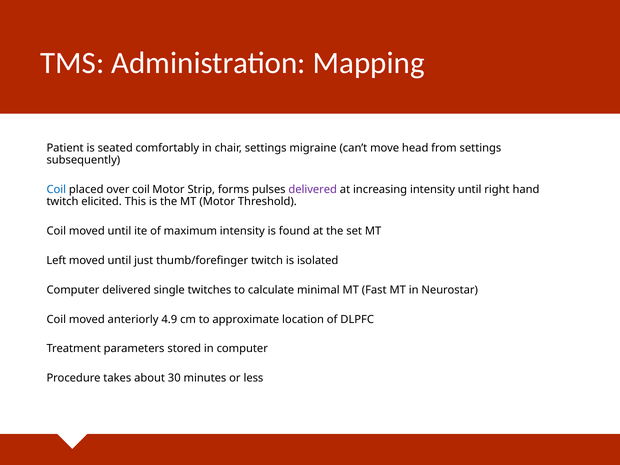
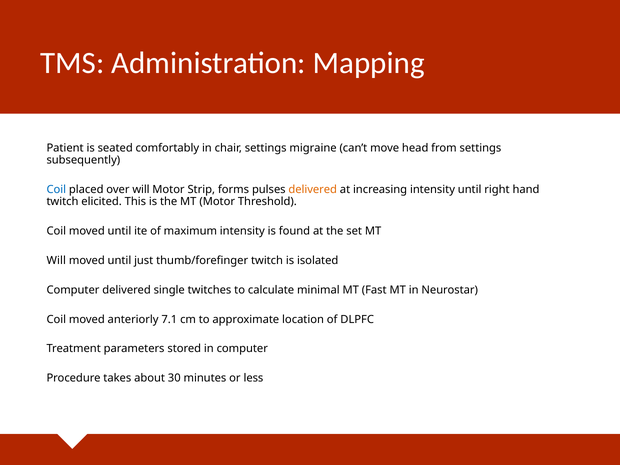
over coil: coil -> will (141, 190)
delivered colour: purple -> orange (313, 190)
Left: Left -> Will (56, 260)
4.9: 4.9 -> 7.1 (169, 319)
